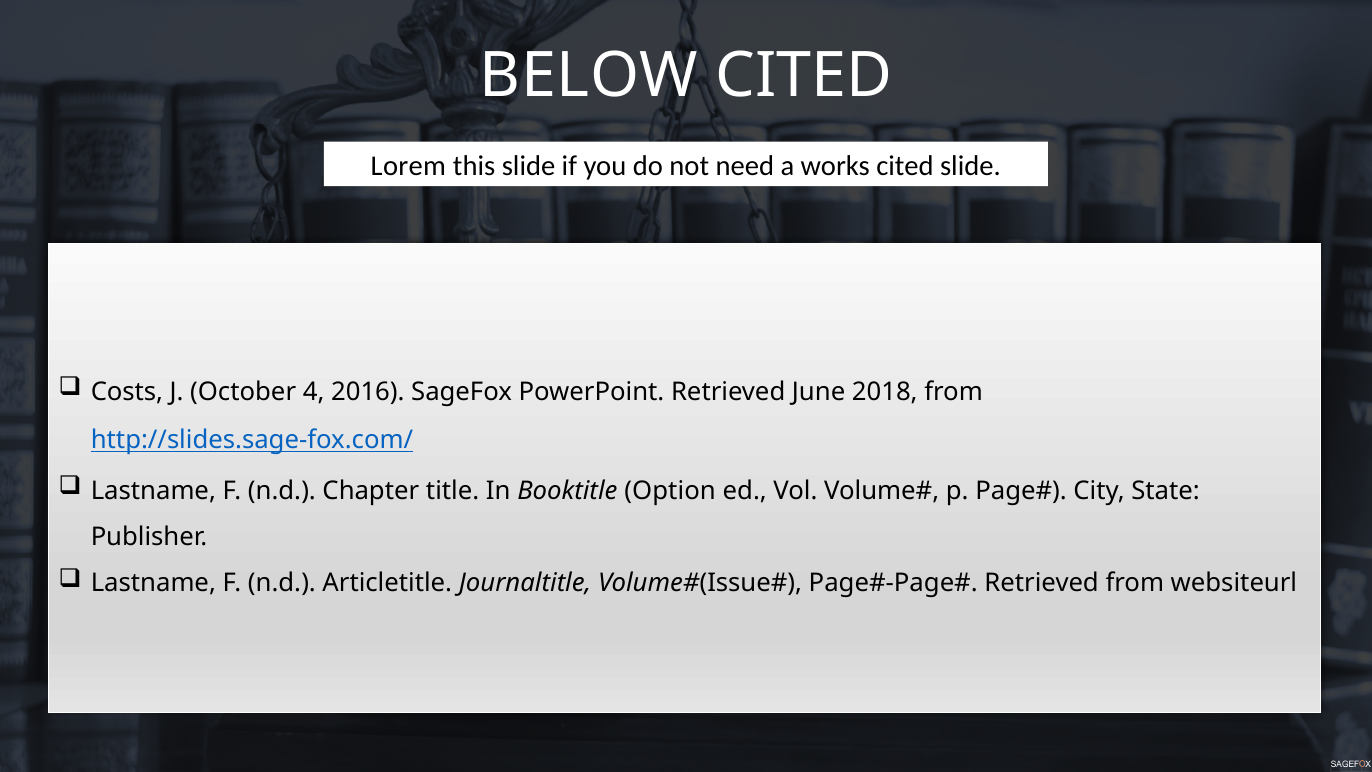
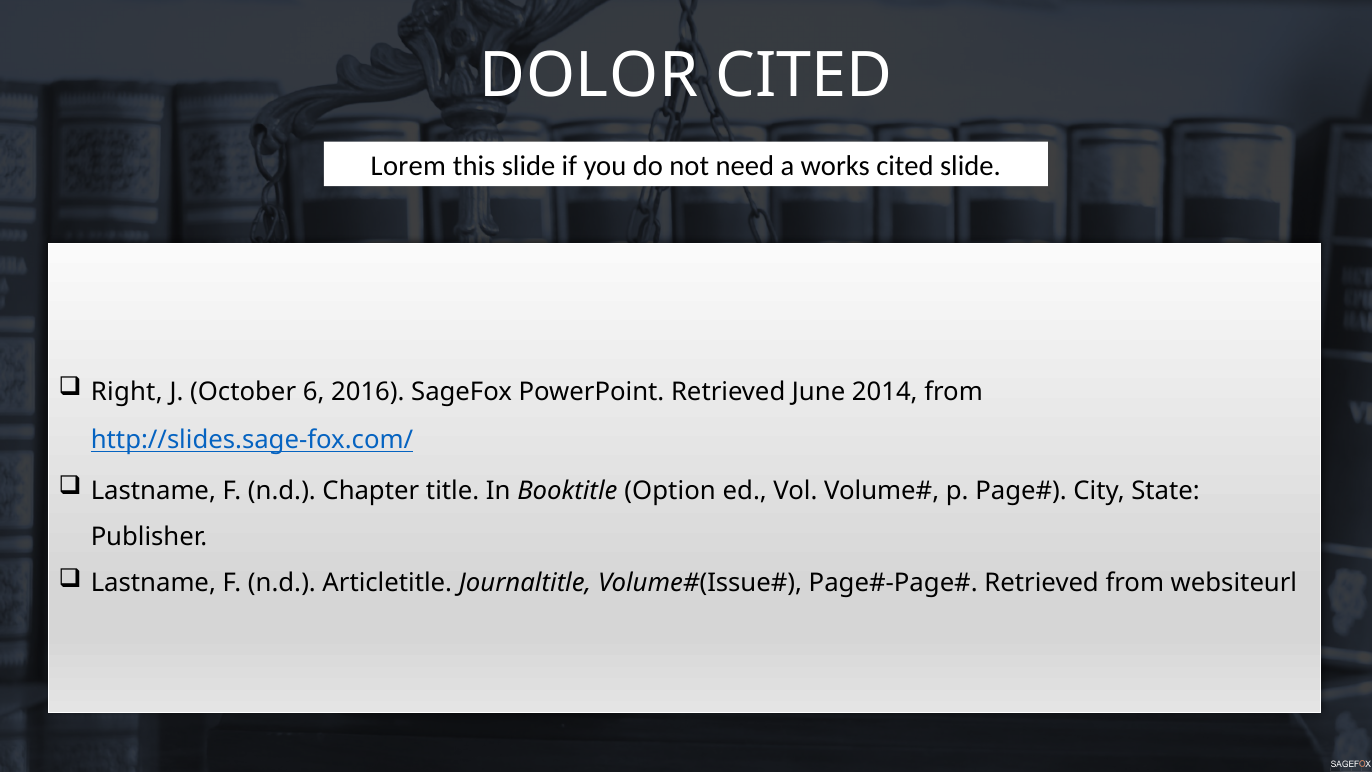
BELOW: BELOW -> DOLOR (589, 76)
Costs: Costs -> Right (127, 392)
4: 4 -> 6 (314, 392)
2018: 2018 -> 2014 (885, 392)
